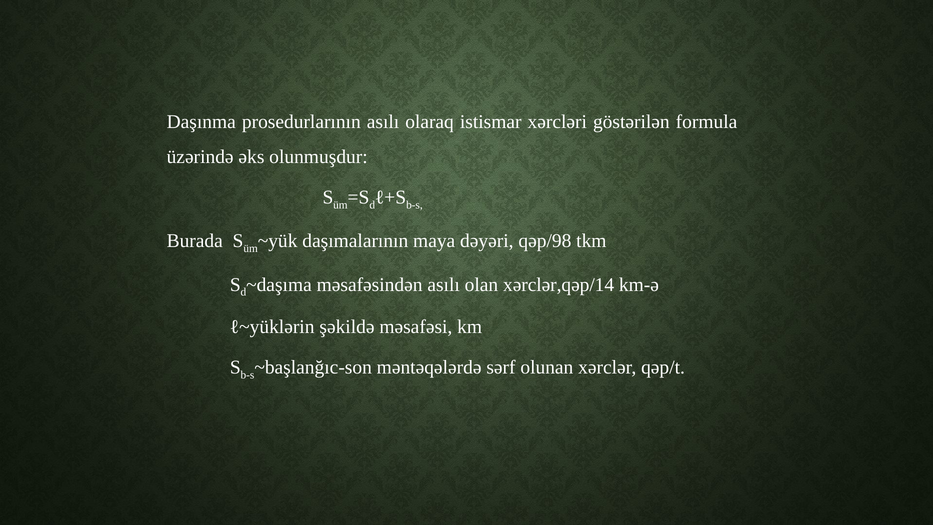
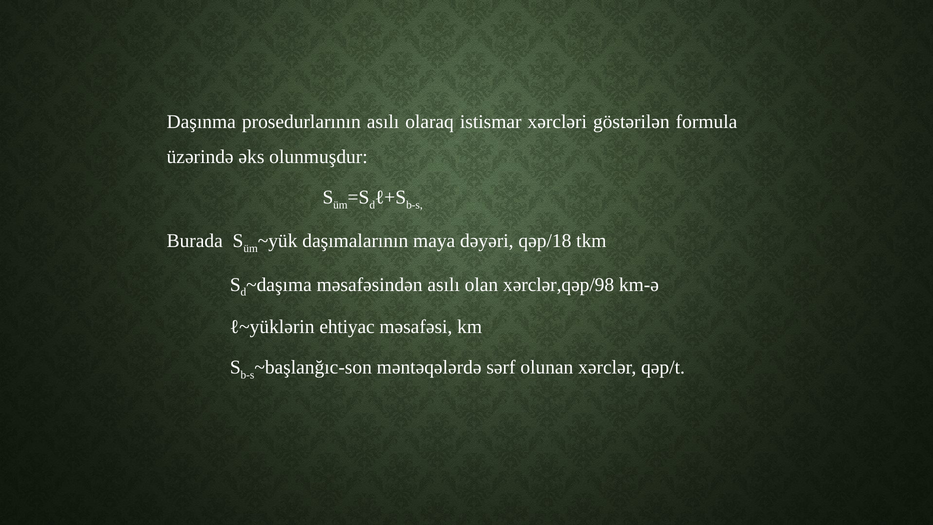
qəp/98: qəp/98 -> qəp/18 (545, 241)
xərclər,qəp/14: xərclər,qəp/14 -> xərclər,qəp/98 (559, 285)
şəkildə: şəkildə -> ehtiyac (347, 327)
